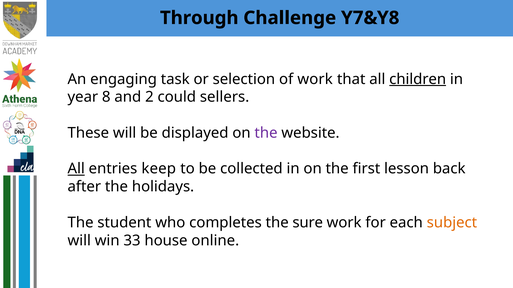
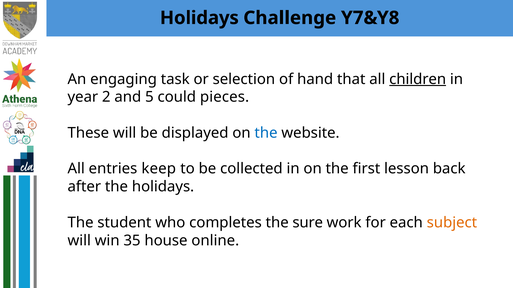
Through: Through -> Holidays (199, 18)
of work: work -> hand (315, 79)
8: 8 -> 2 (106, 97)
2: 2 -> 5 (149, 97)
sellers: sellers -> pieces (225, 97)
the colour: purple -> blue (266, 133)
All underline: present -> none (76, 169)
33: 33 -> 35 (132, 241)
